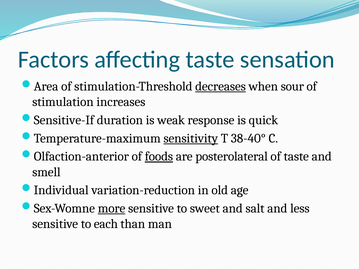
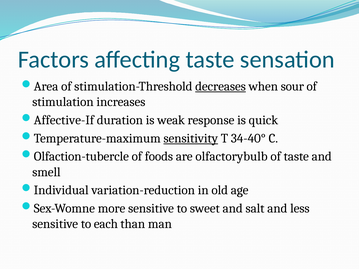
Sensitive-If: Sensitive-If -> Affective-If (64, 120)
38-40°: 38-40° -> 34-40° (248, 138)
Olfaction-anterior: Olfaction-anterior -> Olfaction-tubercle (81, 157)
foods underline: present -> none (159, 157)
posterolateral: posterolateral -> olfactorybulb (232, 157)
more underline: present -> none (112, 209)
